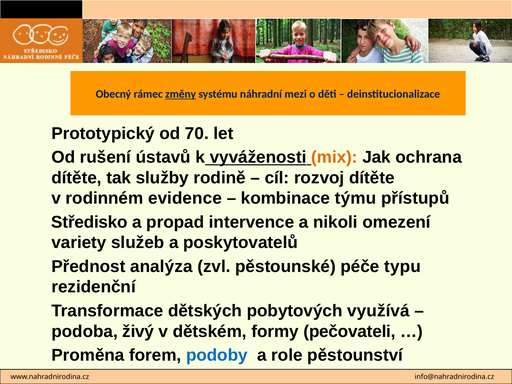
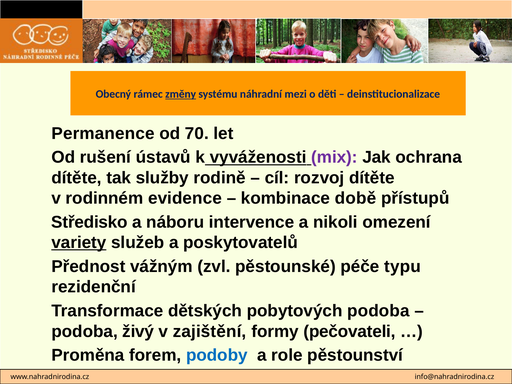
Prototypický: Prototypický -> Permanence (103, 133)
mix colour: orange -> purple (334, 157)
týmu: týmu -> době (356, 198)
propad: propad -> náboru (175, 222)
variety underline: none -> present (79, 243)
analýza: analýza -> vážným (161, 267)
pobytových využívá: využívá -> podoba (378, 311)
dětském: dětském -> zajištění (210, 331)
